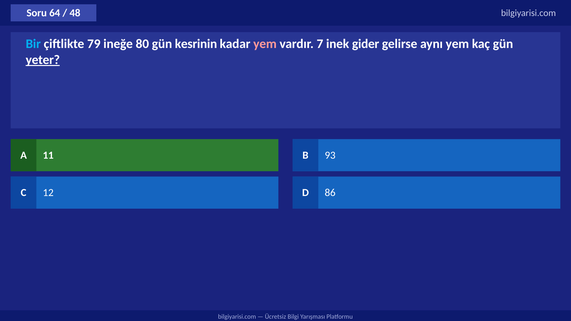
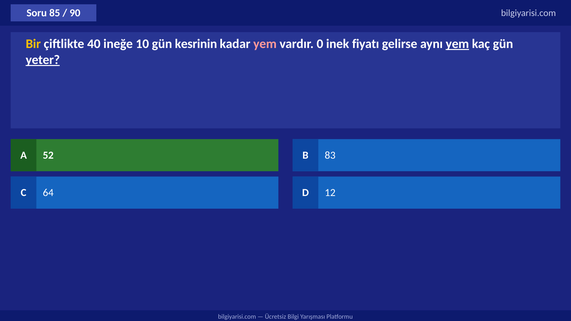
64: 64 -> 85 (55, 13)
48: 48 -> 90 (75, 13)
Bir colour: light blue -> yellow (33, 44)
79: 79 -> 40 (94, 44)
80: 80 -> 10 (142, 44)
7: 7 -> 0 (320, 44)
gider: gider -> fiyatı (366, 44)
yem underline: none -> present (457, 44)
11: 11 -> 52 (48, 155)
93: 93 -> 83 (330, 155)
12: 12 -> 64 (48, 193)
86: 86 -> 12 (330, 193)
